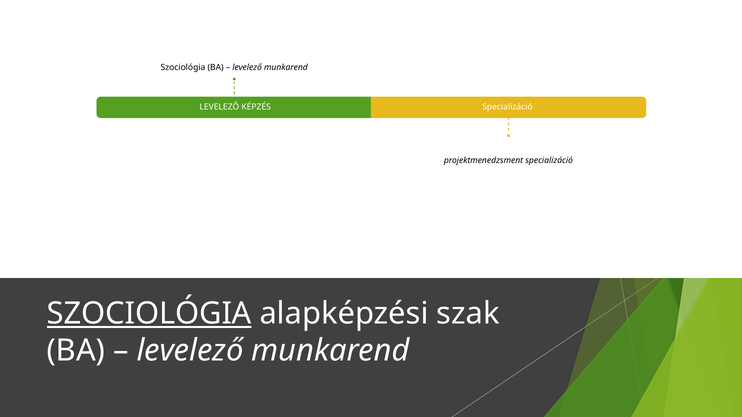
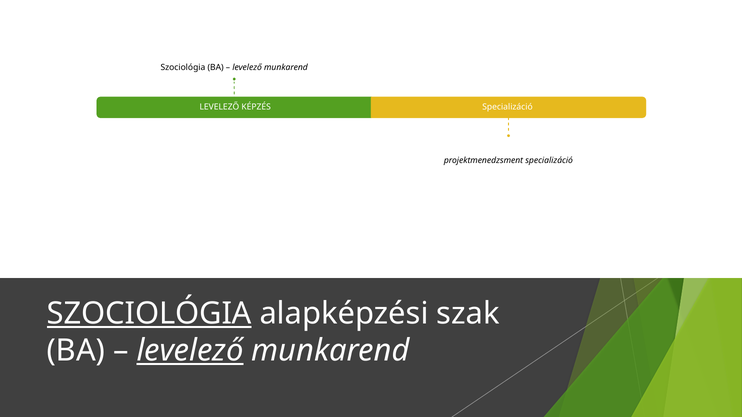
levelező underline: none -> present (190, 351)
